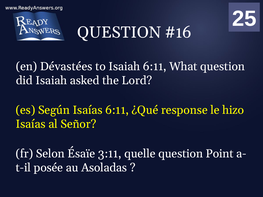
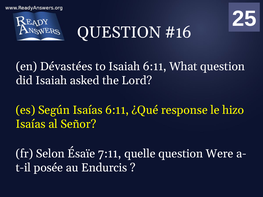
3:11: 3:11 -> 7:11 (110, 154)
Point: Point -> Were (220, 154)
Asoladas: Asoladas -> Endurcis (104, 168)
